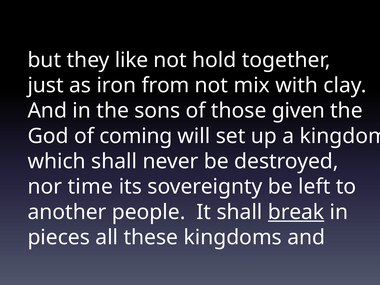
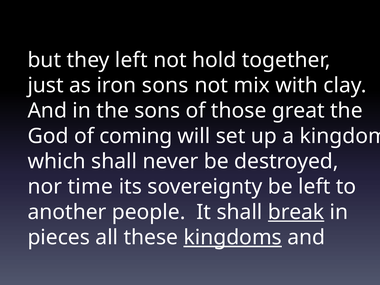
they like: like -> left (131, 60)
iron from: from -> sons (165, 85)
given: given -> great (298, 111)
kingdoms underline: none -> present (233, 237)
